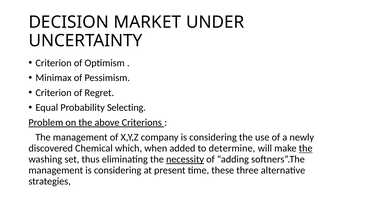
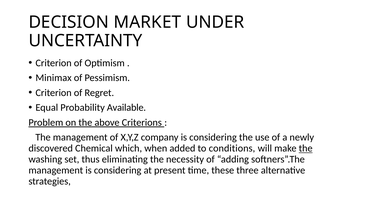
Selecting: Selecting -> Available (126, 107)
determine: determine -> conditions (232, 148)
necessity underline: present -> none (185, 159)
